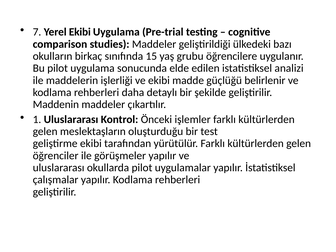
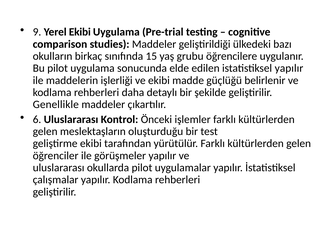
7: 7 -> 9 (37, 32)
istatistiksel analizi: analizi -> yapılır (289, 68)
Maddenin: Maddenin -> Genellikle (56, 105)
1: 1 -> 6 (37, 119)
